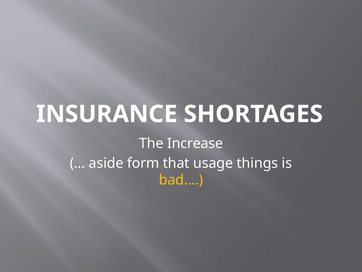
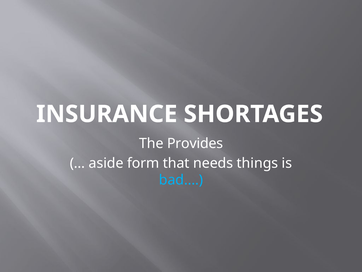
Increase: Increase -> Provides (195, 143)
usage: usage -> needs (213, 163)
bad… colour: yellow -> light blue (181, 180)
